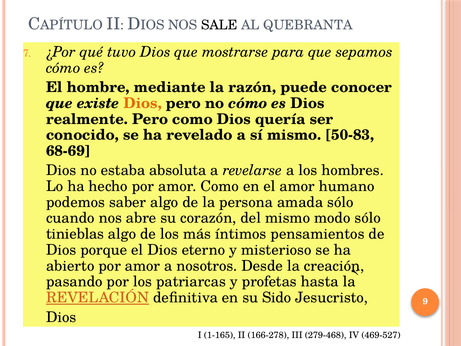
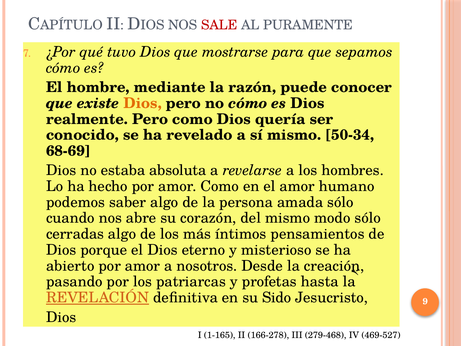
SALE colour: black -> red (219, 25)
QUEBRANTA: QUEBRANTA -> PURAMENTE (308, 25)
50-83: 50-83 -> 50-34 (350, 135)
tinieblas: tinieblas -> cerradas (75, 234)
